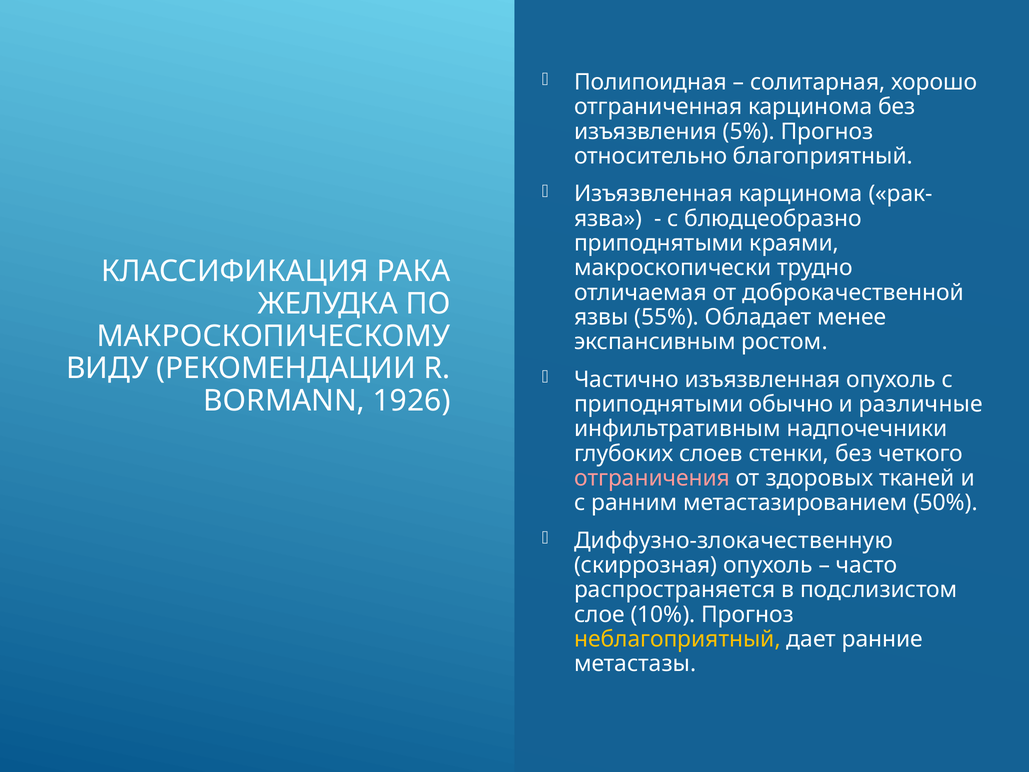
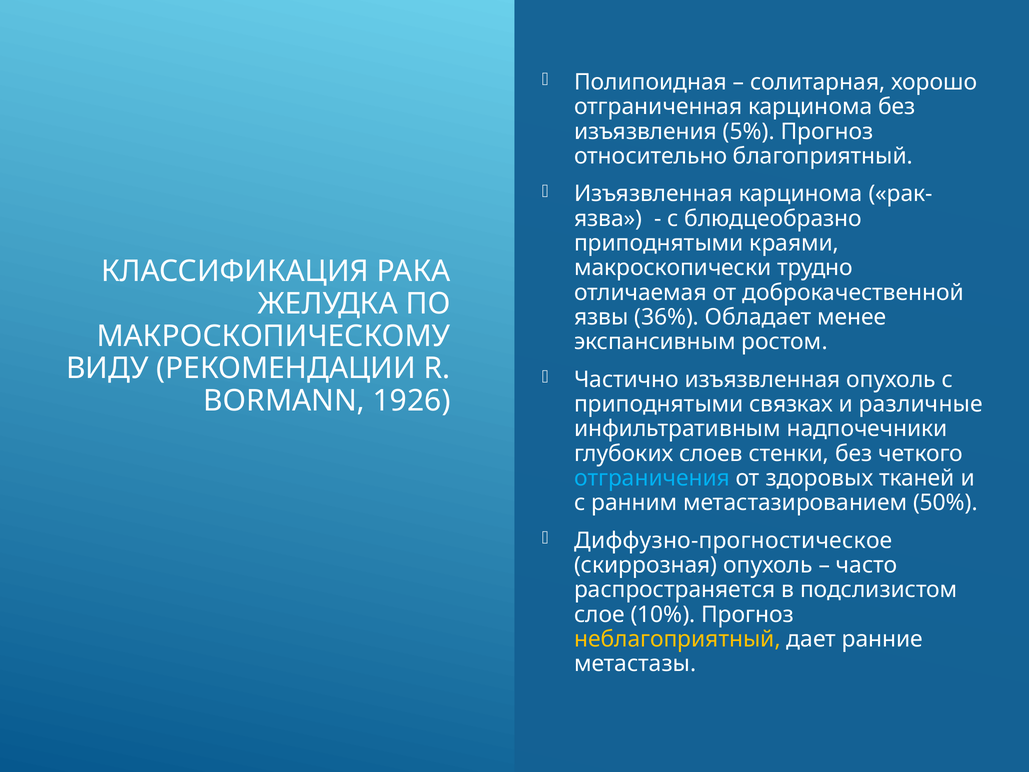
55%: 55% -> 36% (667, 317)
обычно: обычно -> связках (791, 404)
отграничения colour: pink -> light blue (652, 478)
Диффузно-злокачественную: Диффузно-злокачественную -> Диффузно-прогностическое (733, 540)
